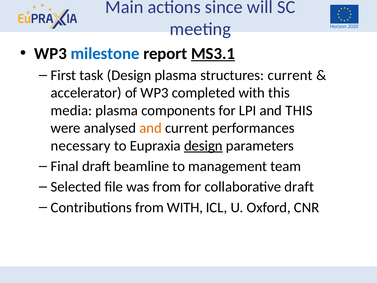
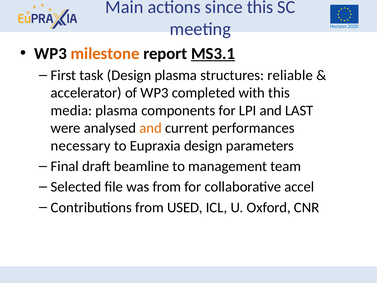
since will: will -> this (260, 7)
milestone colour: blue -> orange (105, 54)
structures current: current -> reliable (290, 75)
and THIS: THIS -> LAST (299, 110)
design underline: present -> none (203, 146)
collaborative draft: draft -> accel (299, 187)
from WITH: WITH -> USED (185, 207)
